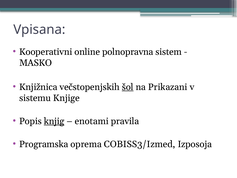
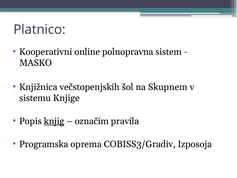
Vpisana: Vpisana -> Platnico (39, 30)
šol underline: present -> none (128, 87)
Prikazani: Prikazani -> Skupnem (168, 87)
enotami: enotami -> označim (92, 121)
COBISS3/Izmed: COBISS3/Izmed -> COBISS3/Gradiv (140, 144)
